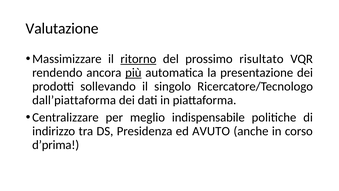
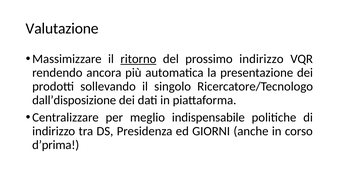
prossimo risultato: risultato -> indirizzo (261, 59)
più underline: present -> none (133, 73)
dall’piattaforma: dall’piattaforma -> dall’disposizione (74, 100)
AVUTO: AVUTO -> GIORNI (211, 131)
